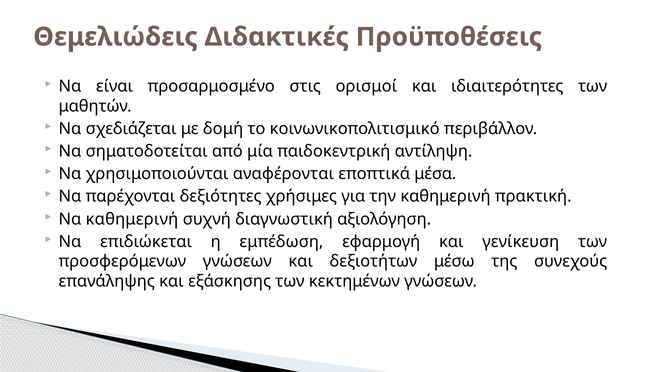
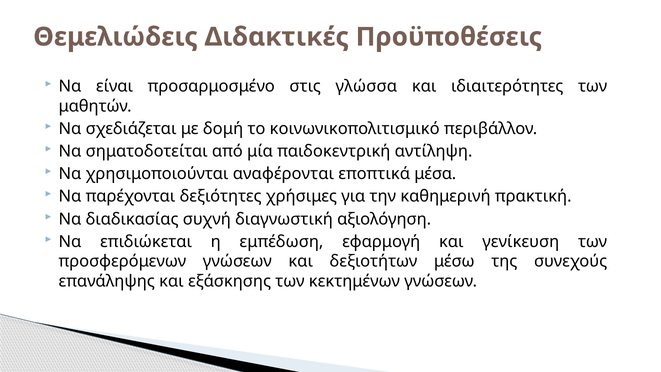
ορισμοί: ορισμοί -> γλώσσα (366, 86)
Να καθημερινή: καθημερινή -> διαδικασίας (132, 219)
